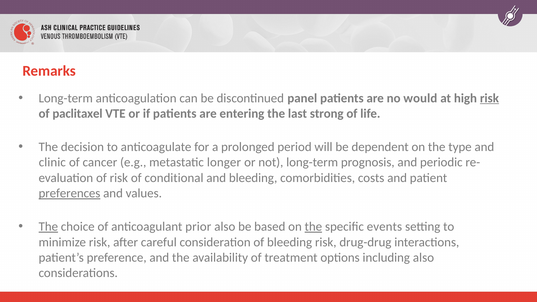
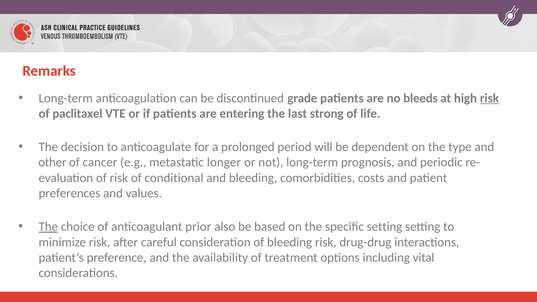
panel: panel -> grade (302, 98)
would: would -> bleeds (420, 98)
clinic: clinic -> other (52, 162)
preferences underline: present -> none (69, 193)
the underline: present -> none (313, 227)
specific events: events -> setting (385, 227)
including also: also -> vital (424, 258)
